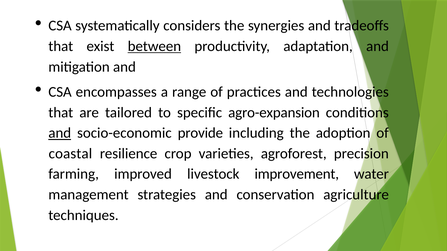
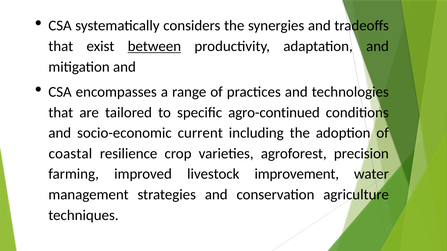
agro-expansion: agro-expansion -> agro-continued (274, 113)
and underline: present -> none (60, 133)
provide: provide -> current (200, 133)
